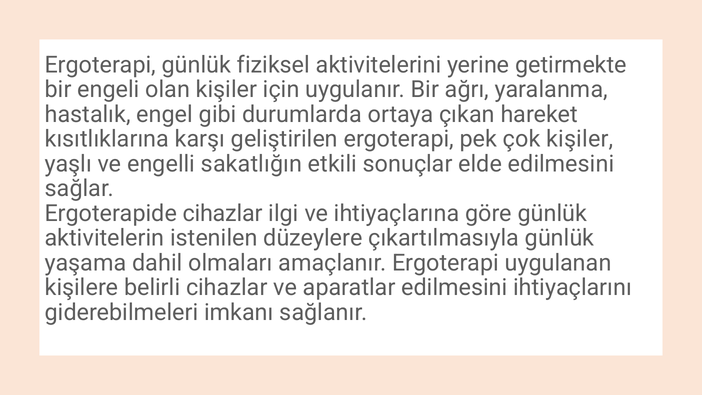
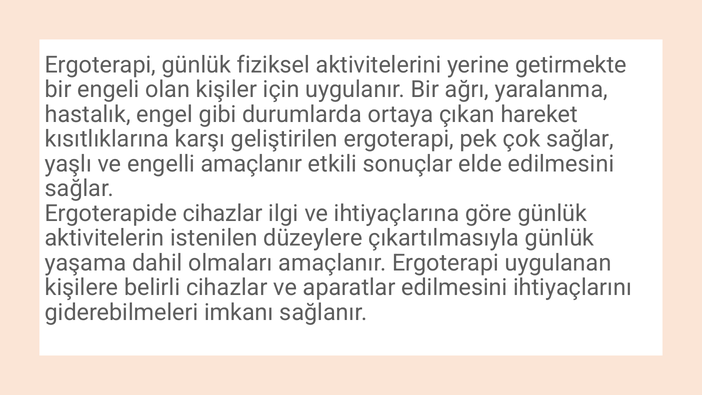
çok kişiler: kişiler -> sağlar (580, 139)
engelli sakatlığın: sakatlığın -> amaçlanır (252, 164)
